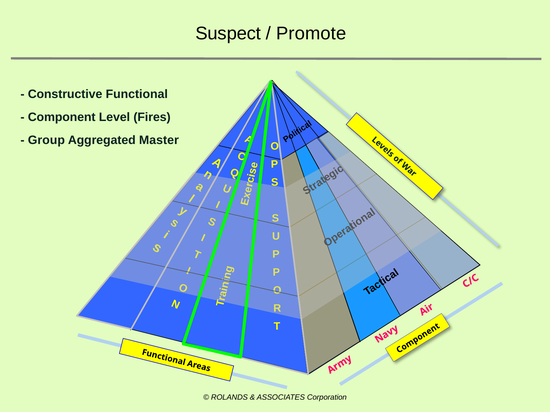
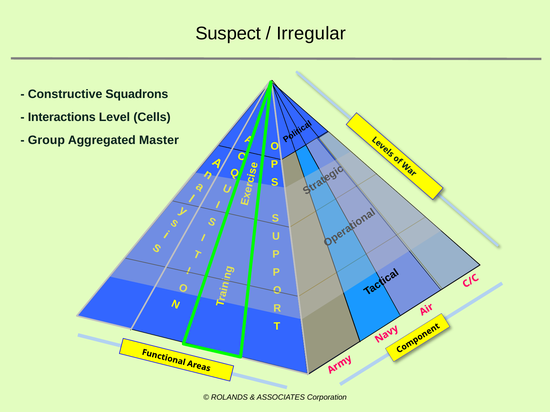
Promote: Promote -> Irregular (311, 33)
Constructive Functional: Functional -> Squadrons (137, 94)
Component: Component -> Interactions (62, 117)
Fires: Fires -> Cells (152, 117)
